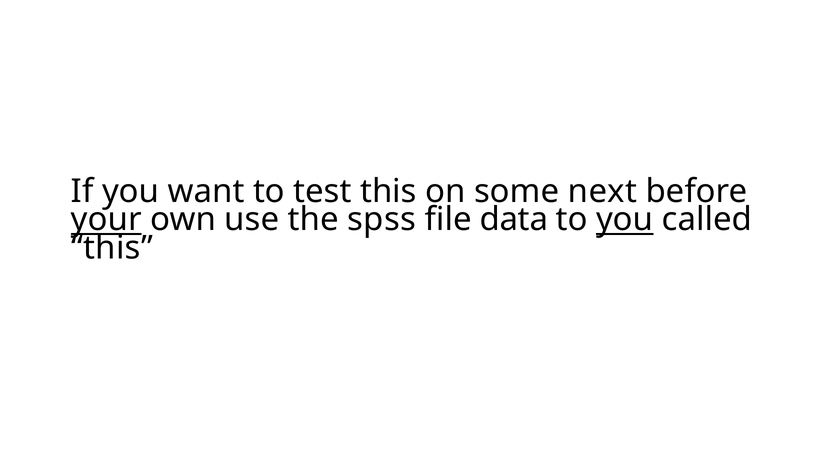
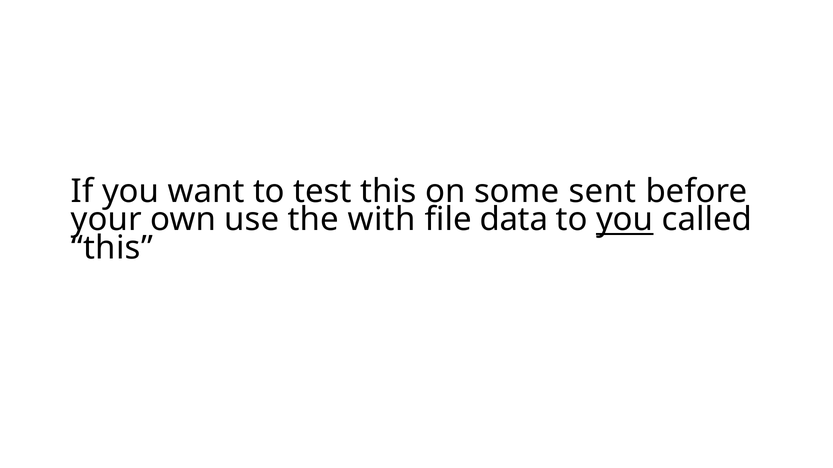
next: next -> sent (602, 191)
your underline: present -> none (106, 220)
spss: spss -> with (382, 220)
